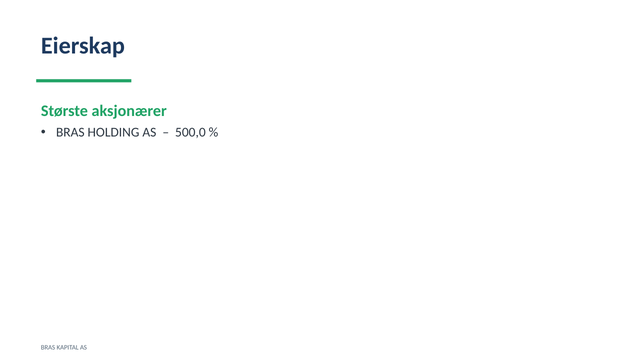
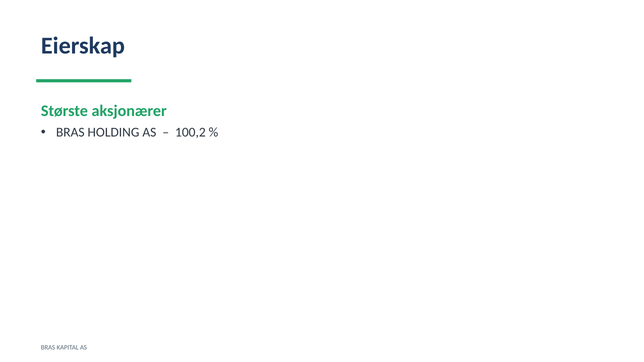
500,0: 500,0 -> 100,2 (190, 132)
